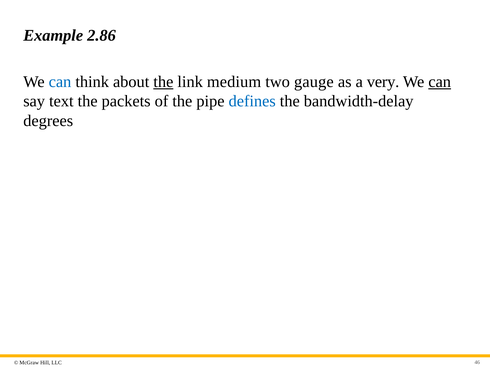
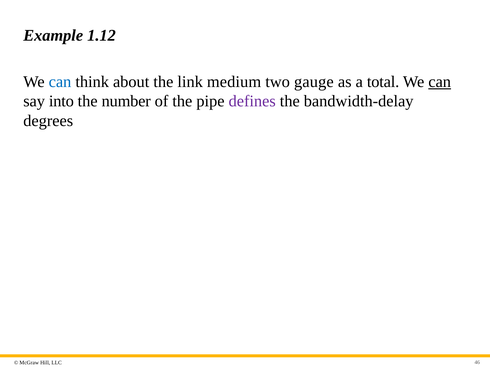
2.86: 2.86 -> 1.12 (102, 36)
the underline: present -> none (163, 82)
very: very -> total (383, 82)
text: text -> into (61, 101)
packets: packets -> number (126, 101)
defines colour: blue -> purple (252, 101)
